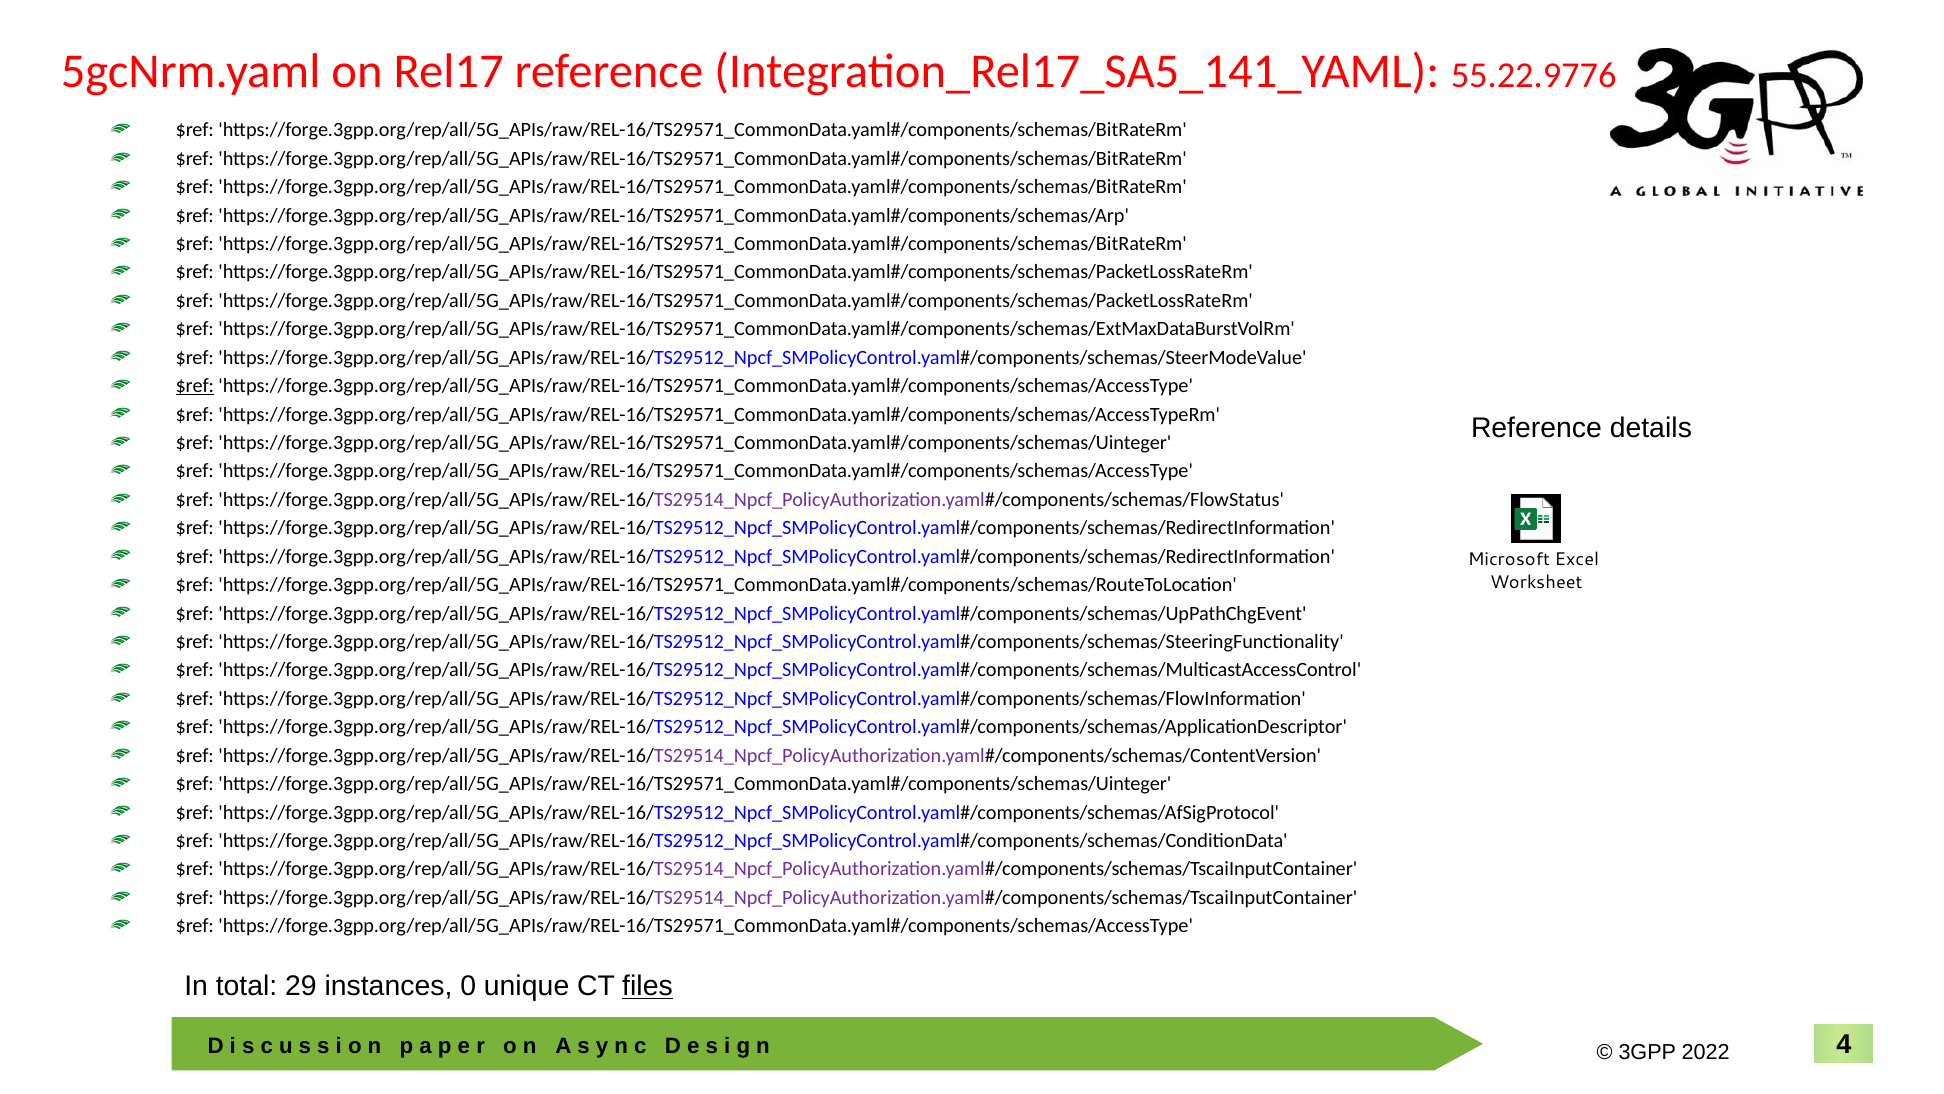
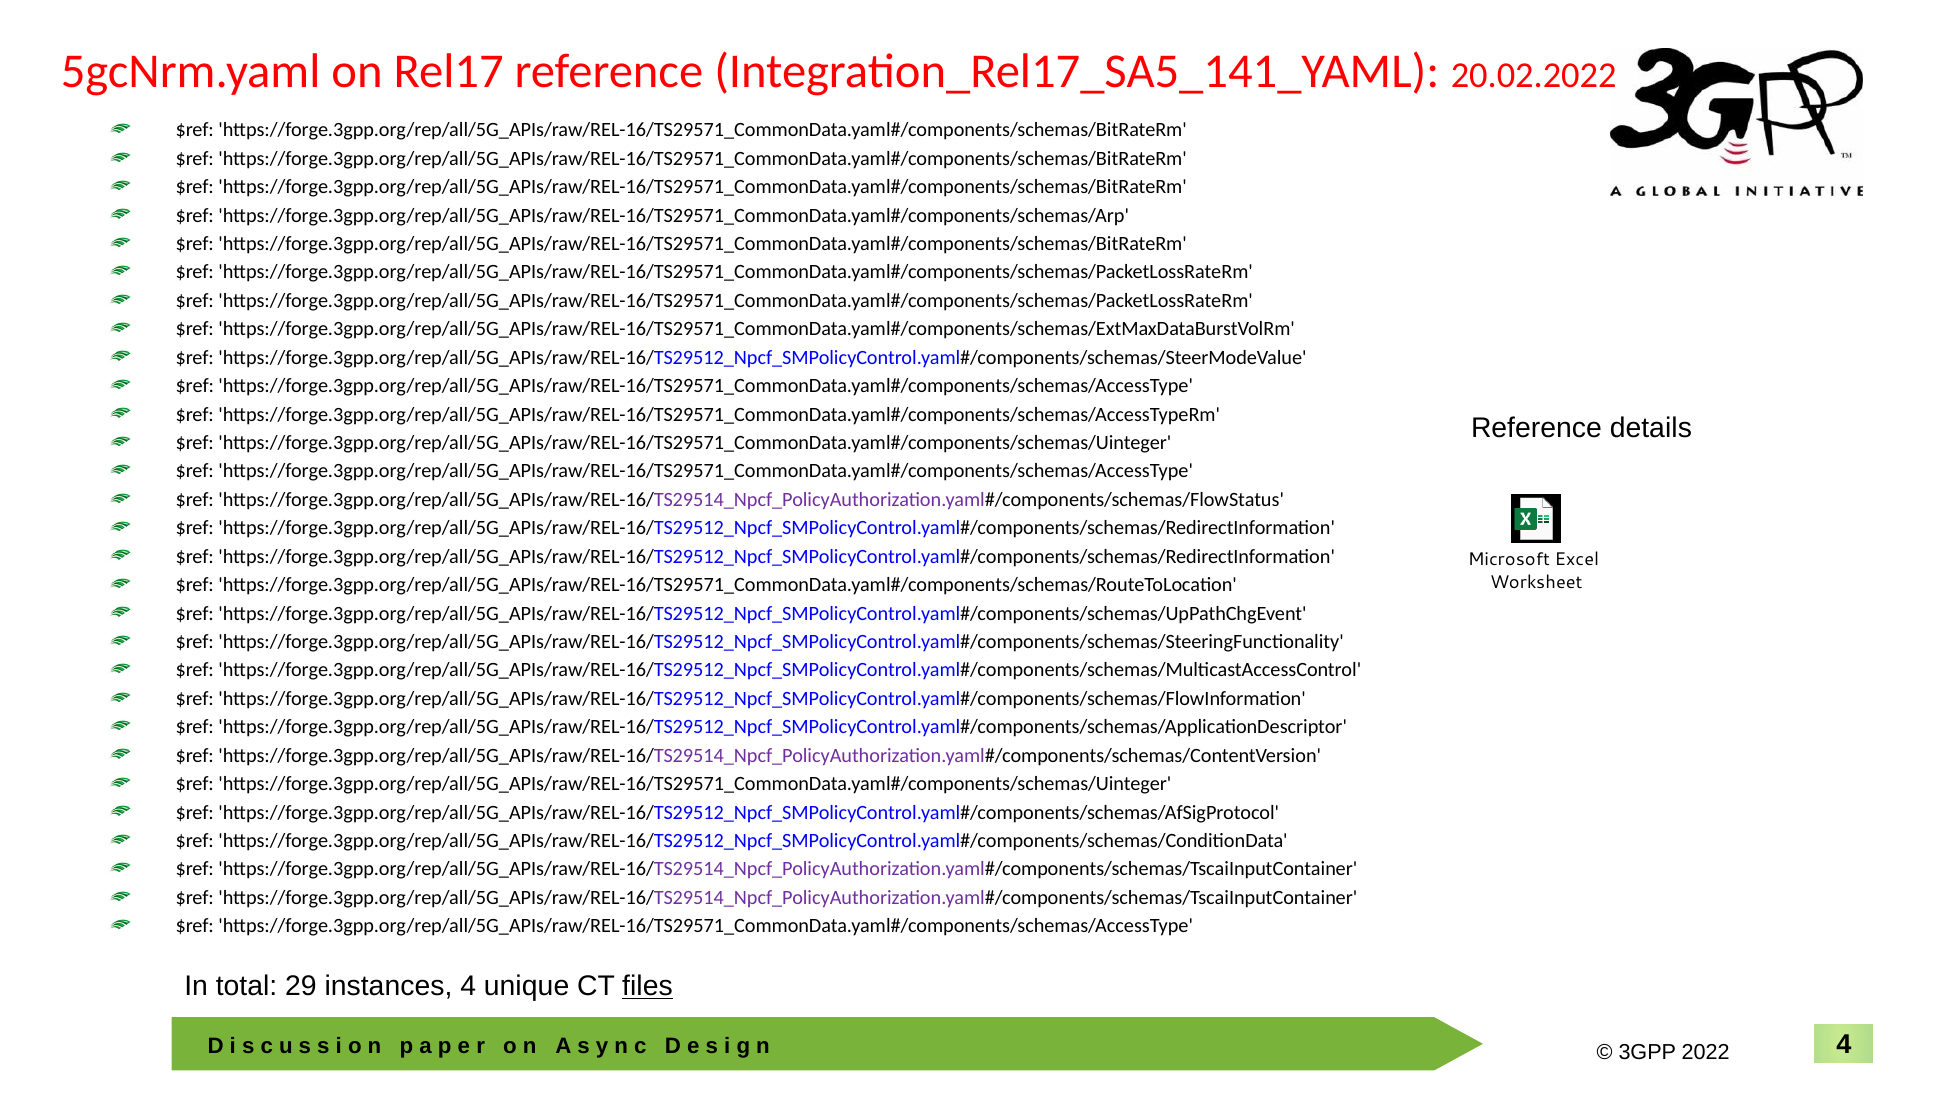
55.22.9776: 55.22.9776 -> 20.02.2022 (1534, 76)
$ref underline: present -> none (195, 386)
instances 0: 0 -> 4 (468, 986)
